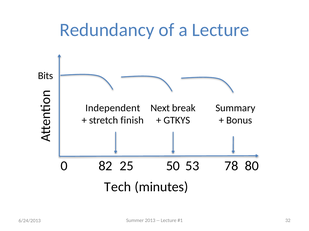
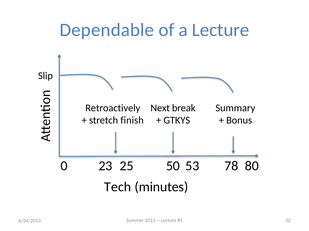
Redundancy: Redundancy -> Dependable (107, 30)
Bits: Bits -> Slip (45, 76)
Independent: Independent -> Retroactively (113, 108)
82: 82 -> 23 (105, 166)
